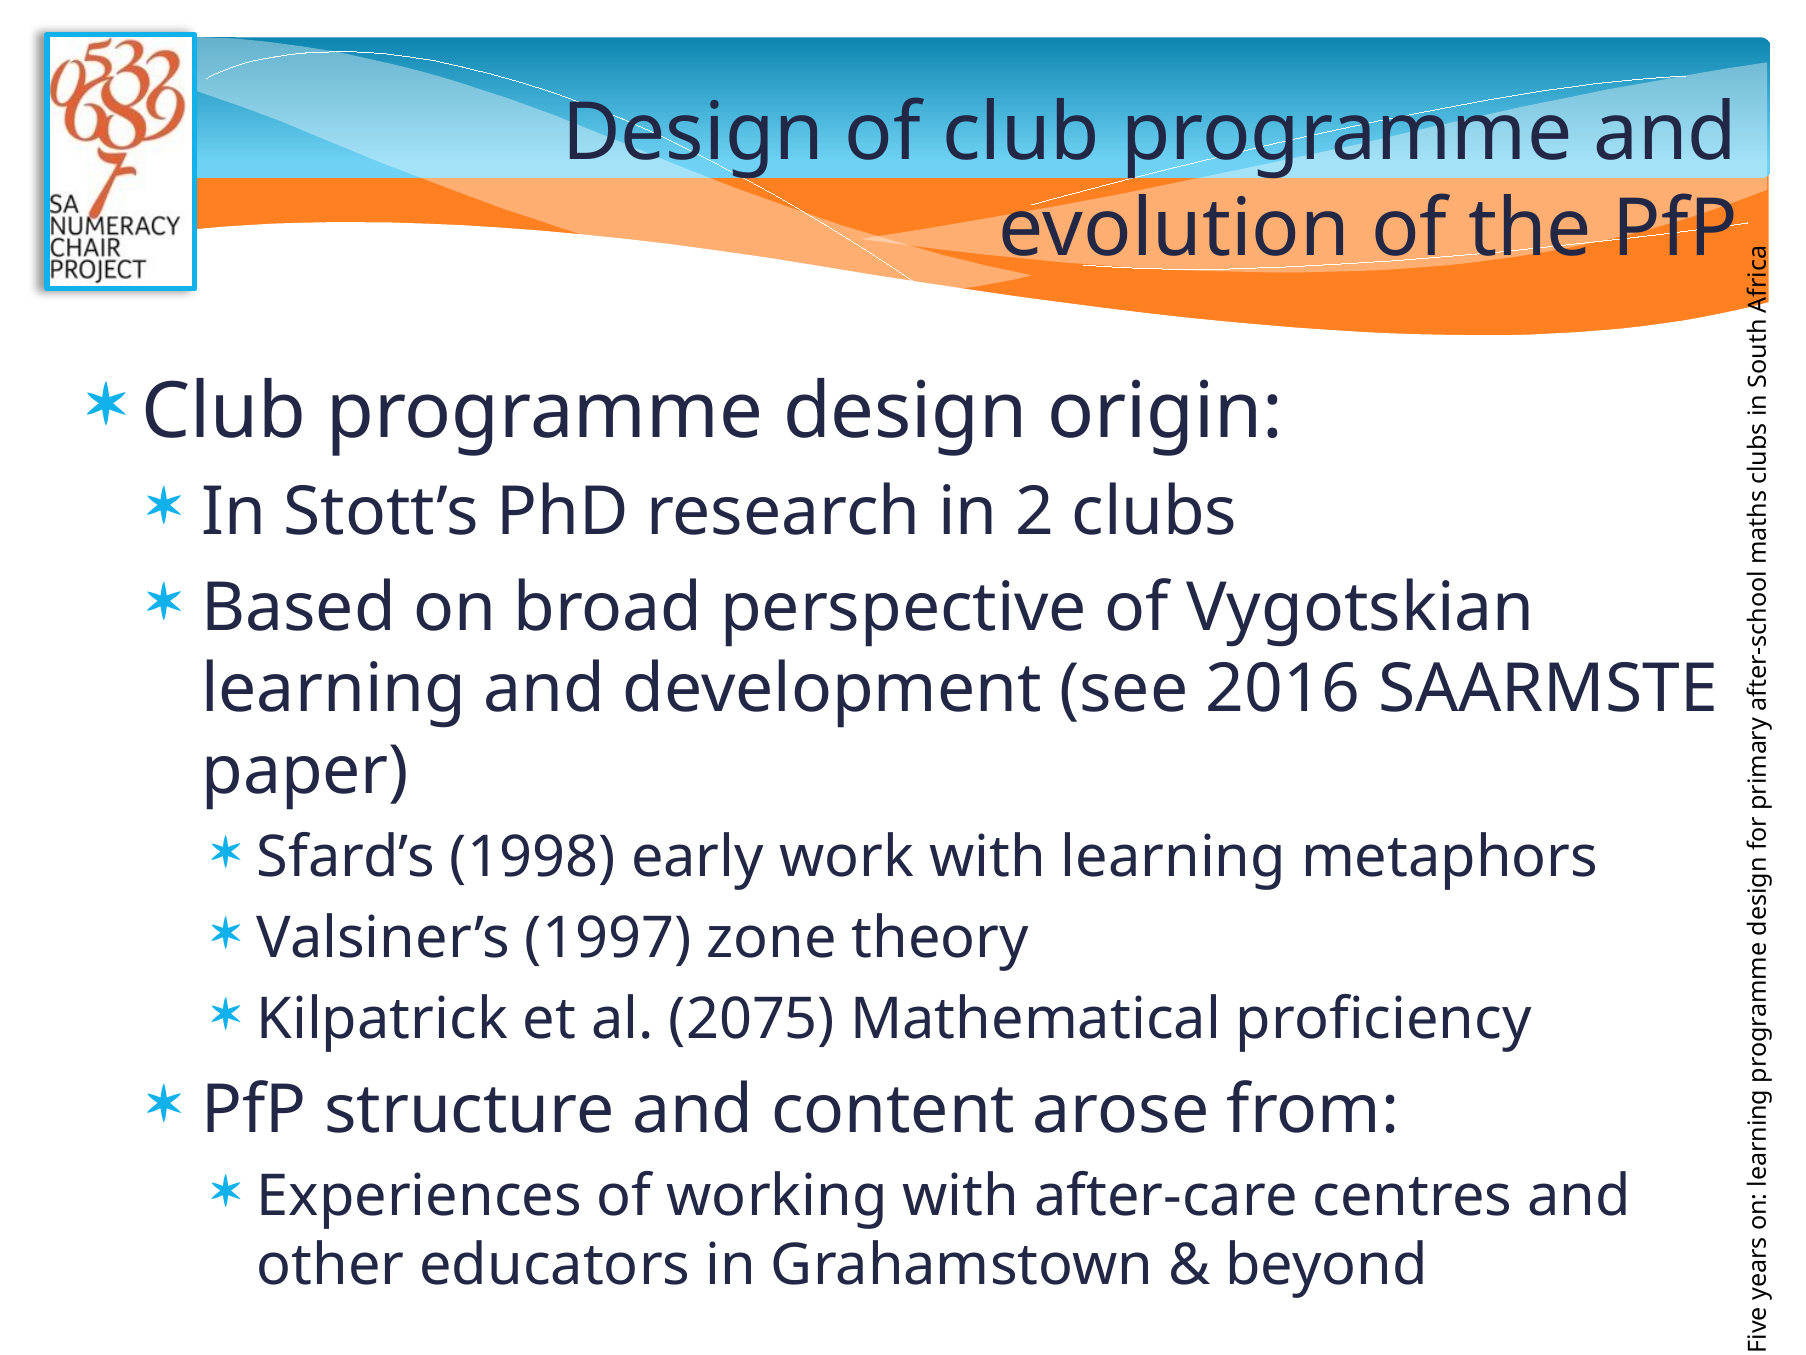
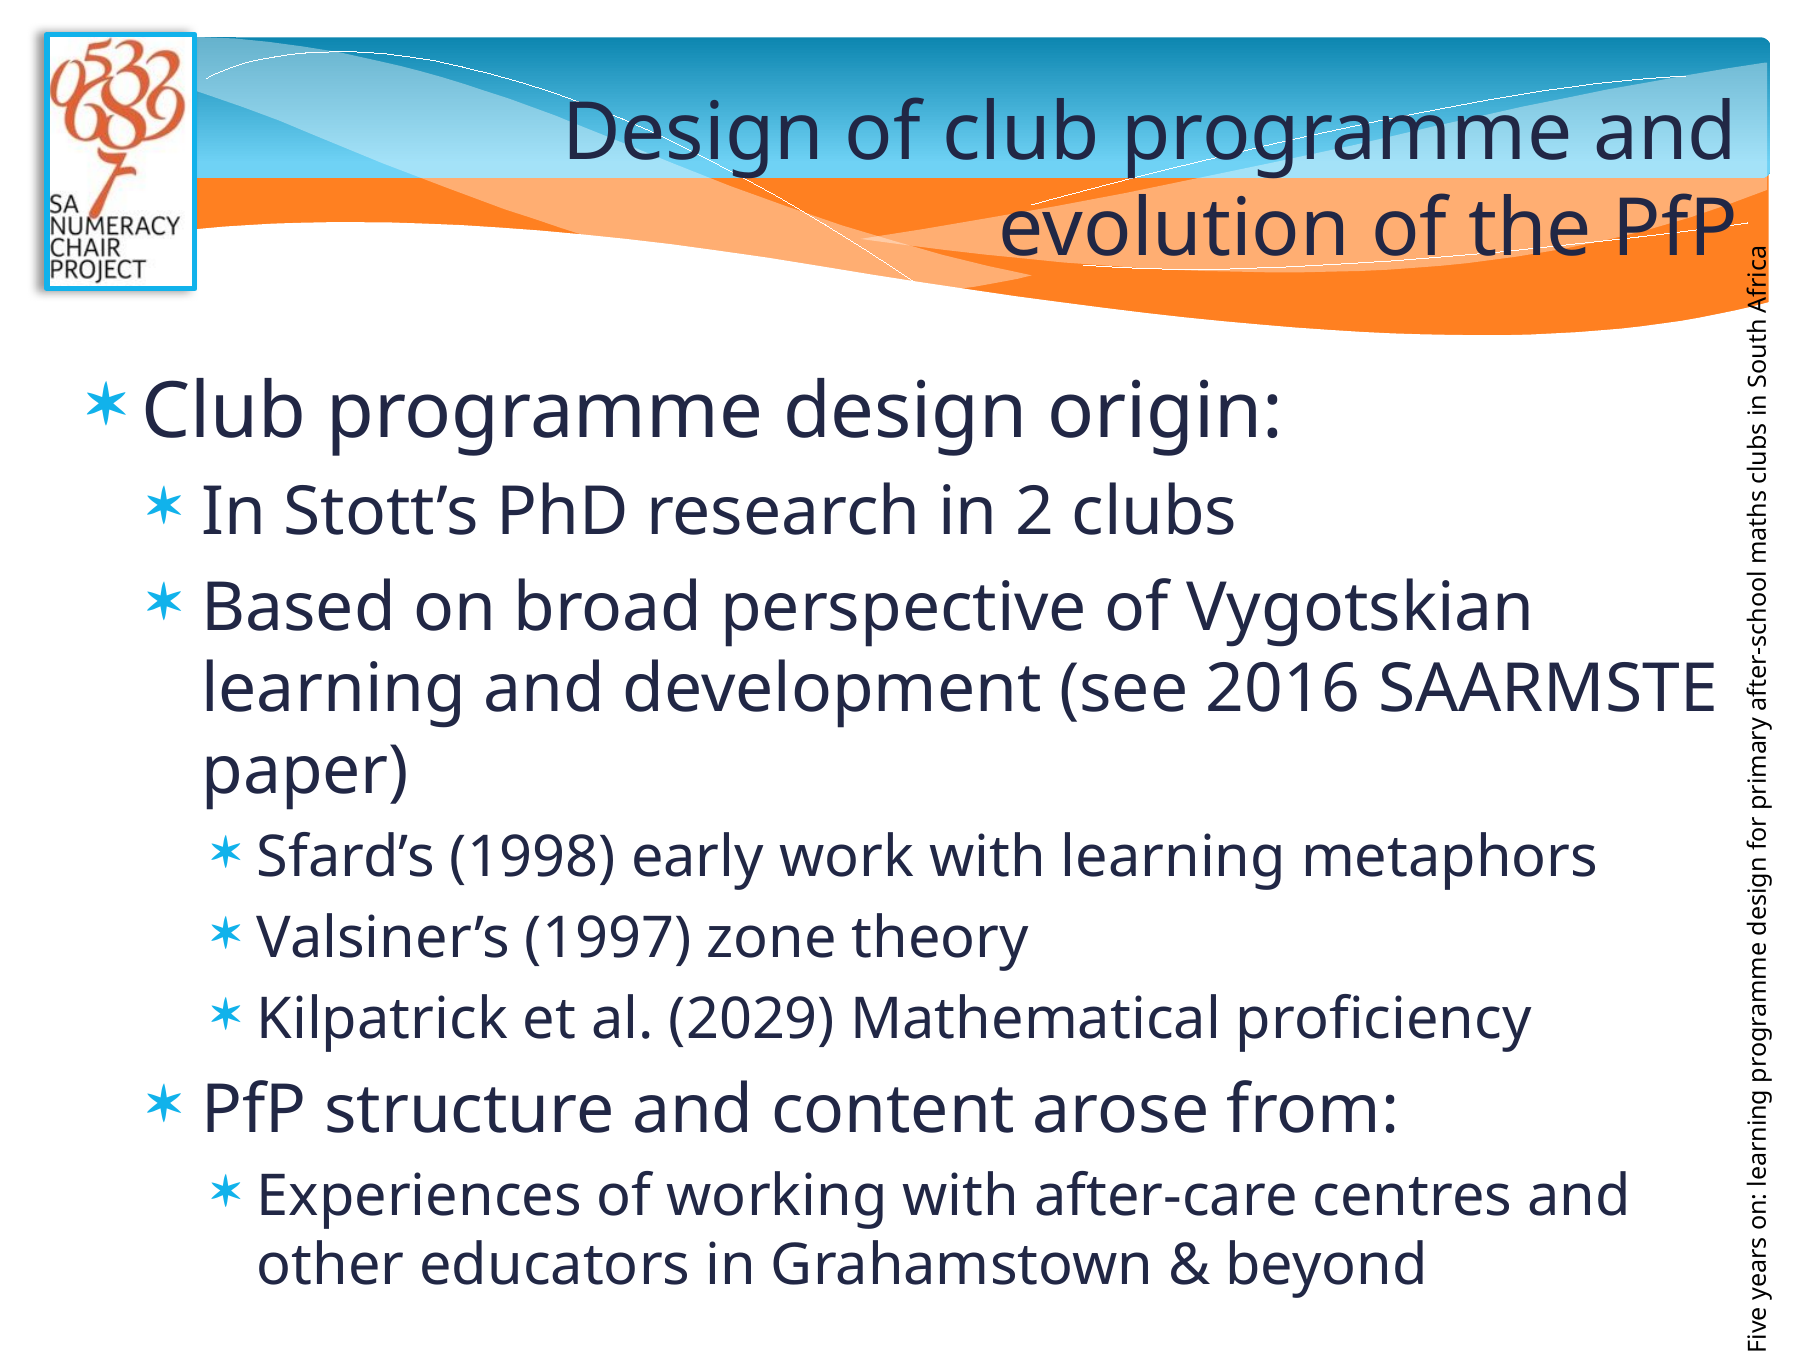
2075: 2075 -> 2029 (752, 1019)
